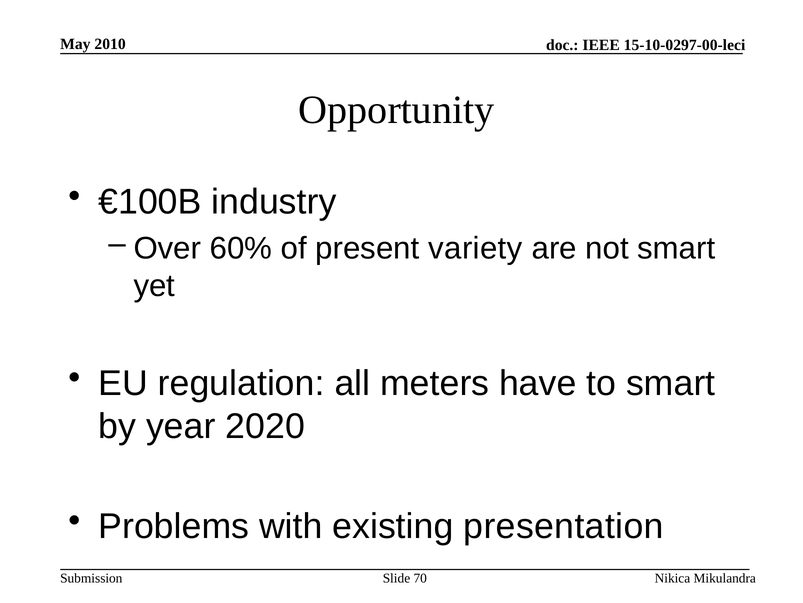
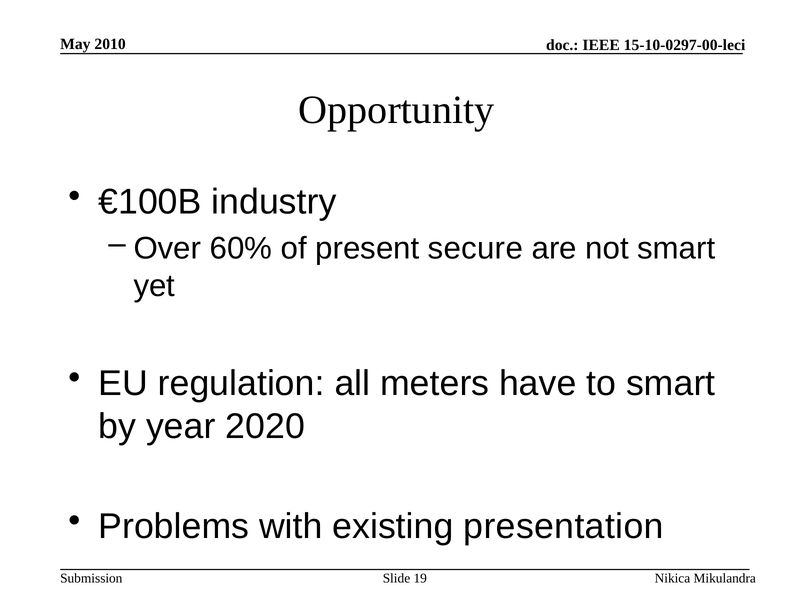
variety: variety -> secure (475, 248)
70: 70 -> 19 (420, 578)
